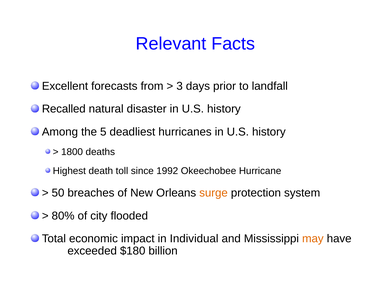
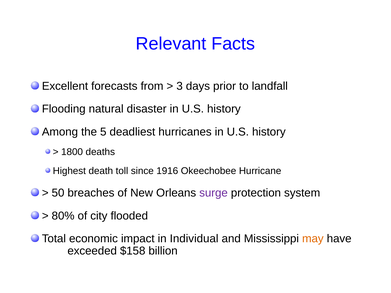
Recalled: Recalled -> Flooding (64, 109)
1992: 1992 -> 1916 (167, 171)
surge colour: orange -> purple (214, 193)
$180: $180 -> $158 (133, 251)
